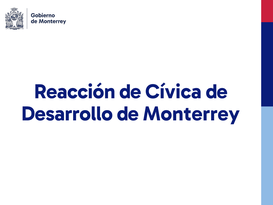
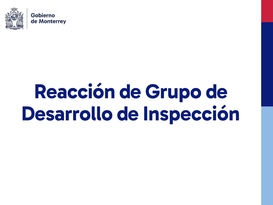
Cívica: Cívica -> Grupo (173, 91)
Monterrey: Monterrey -> Inspección (191, 113)
